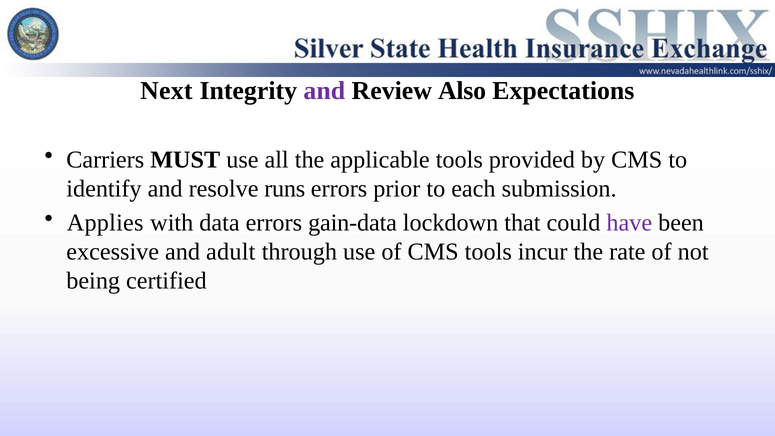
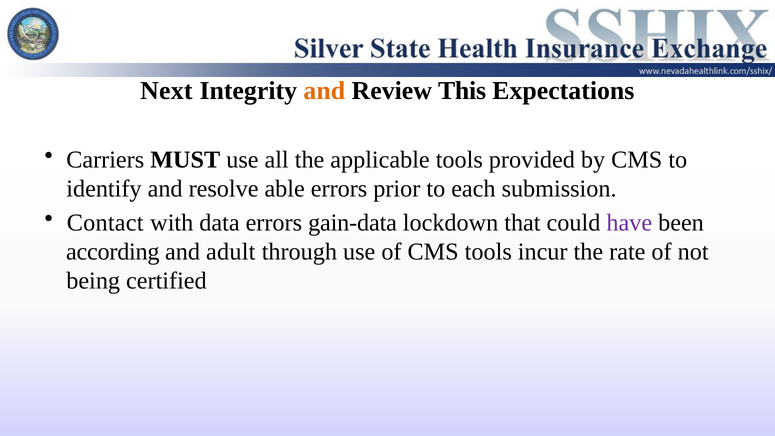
and colour: purple -> orange (324, 91)
Also: Also -> This (462, 91)
runs: runs -> able (285, 189)
Applies: Applies -> Contact (105, 223)
excessive: excessive -> according (113, 252)
